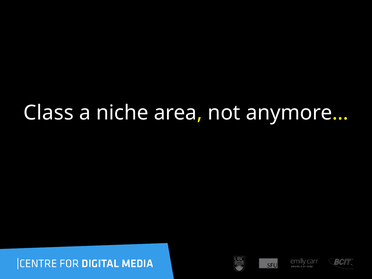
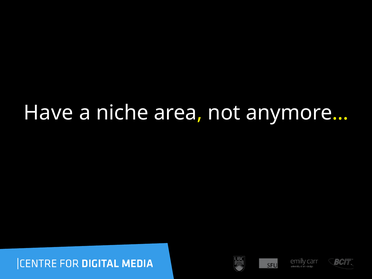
Class: Class -> Have (49, 113)
